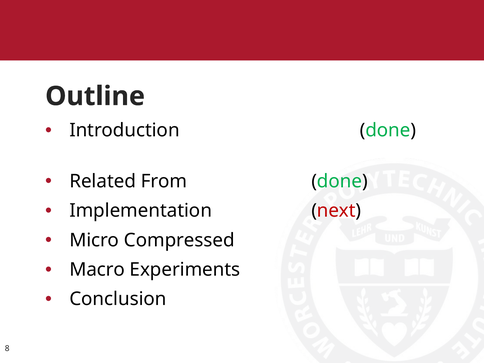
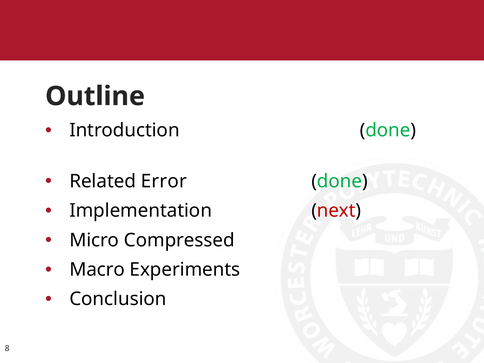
From: From -> Error (164, 181)
